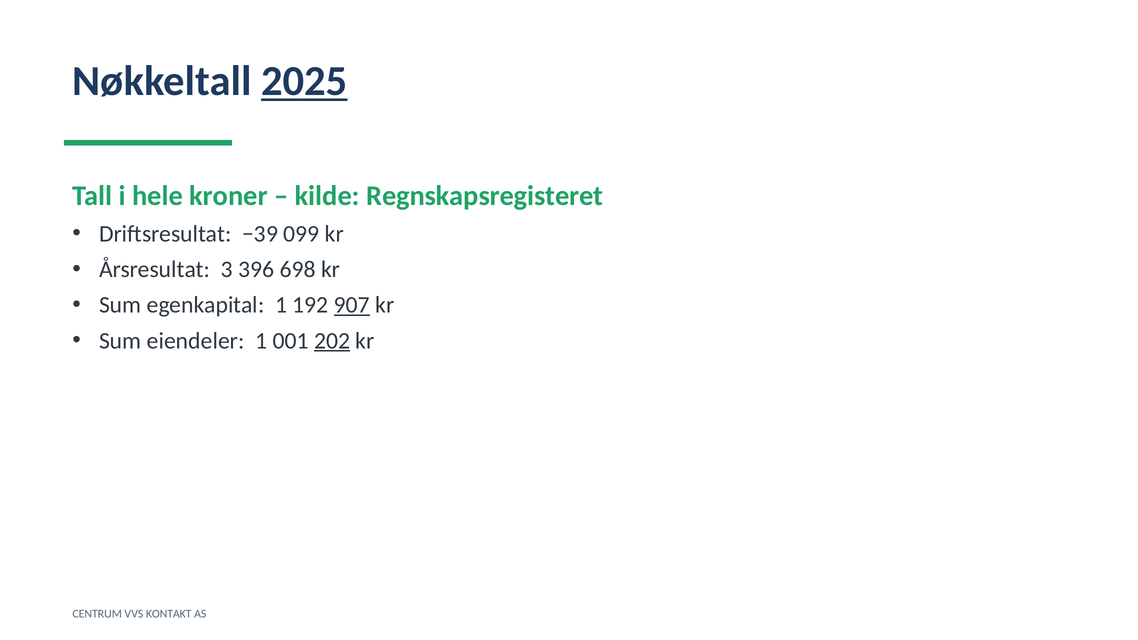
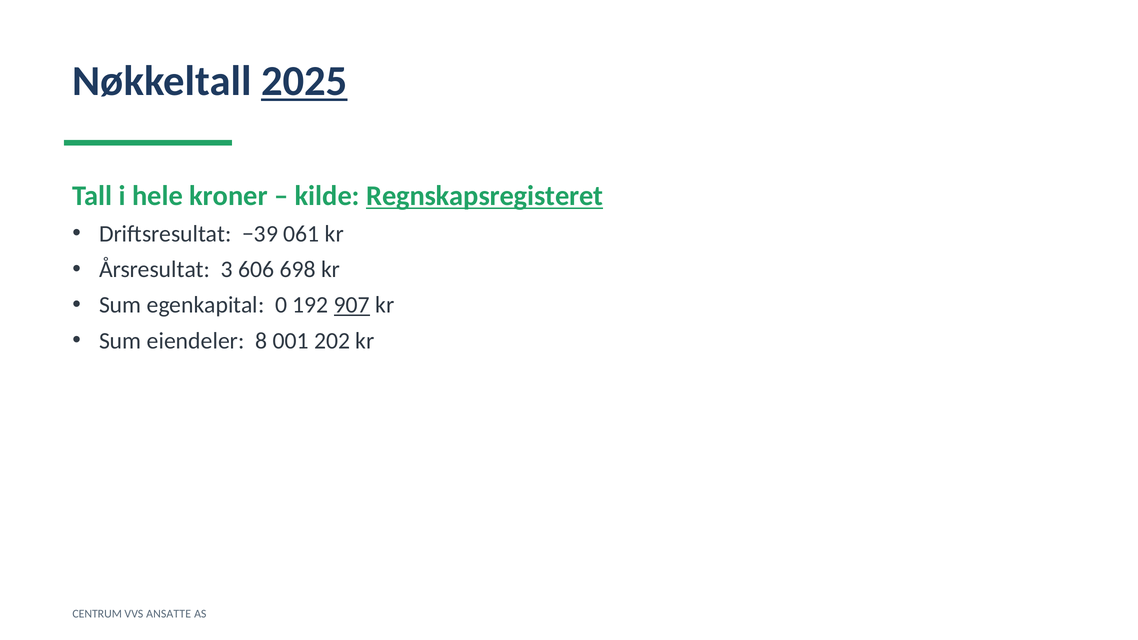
Regnskapsregisteret underline: none -> present (485, 196)
099: 099 -> 061 (301, 234)
396: 396 -> 606 (256, 270)
egenkapital 1: 1 -> 0 (281, 305)
eiendeler 1: 1 -> 8 (261, 341)
202 underline: present -> none (332, 341)
KONTAKT: KONTAKT -> ANSATTE (169, 614)
